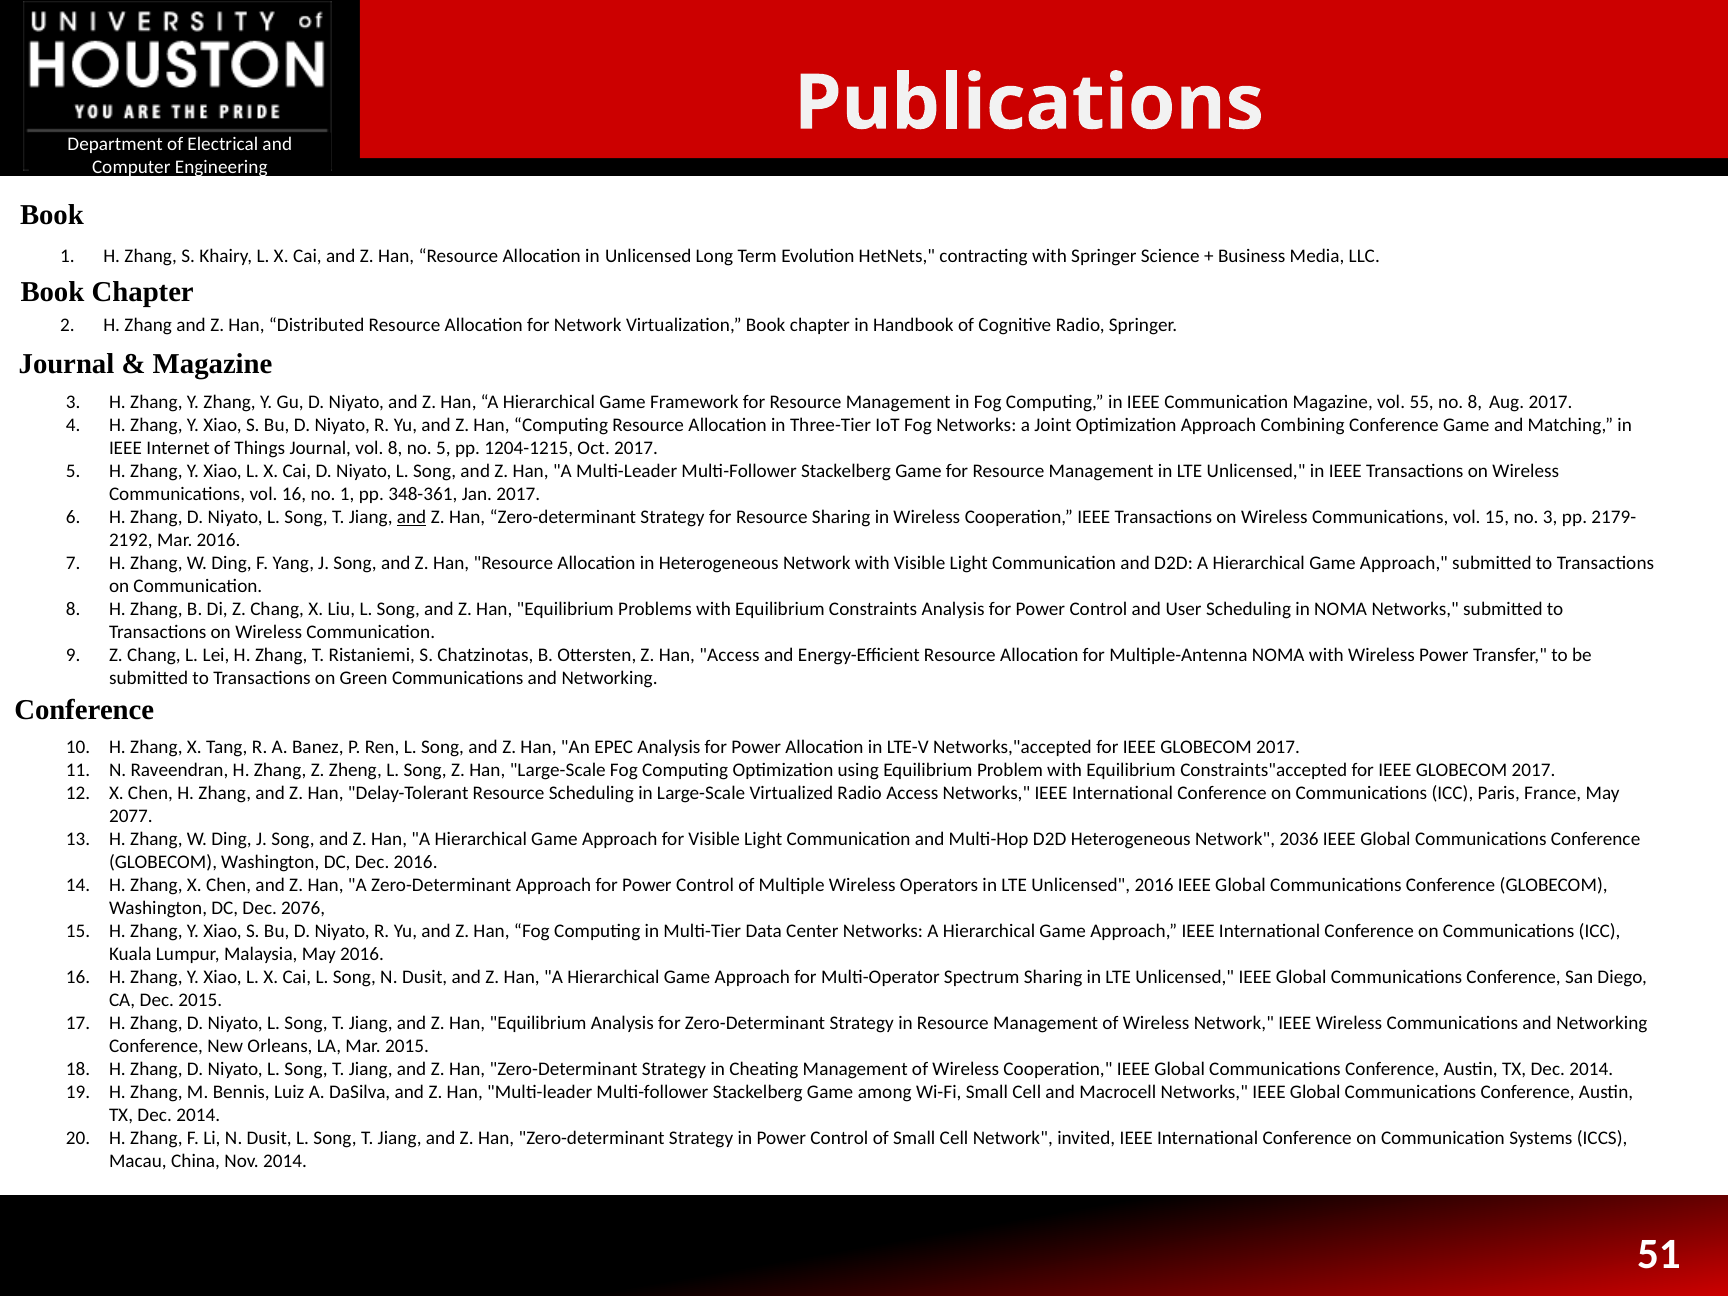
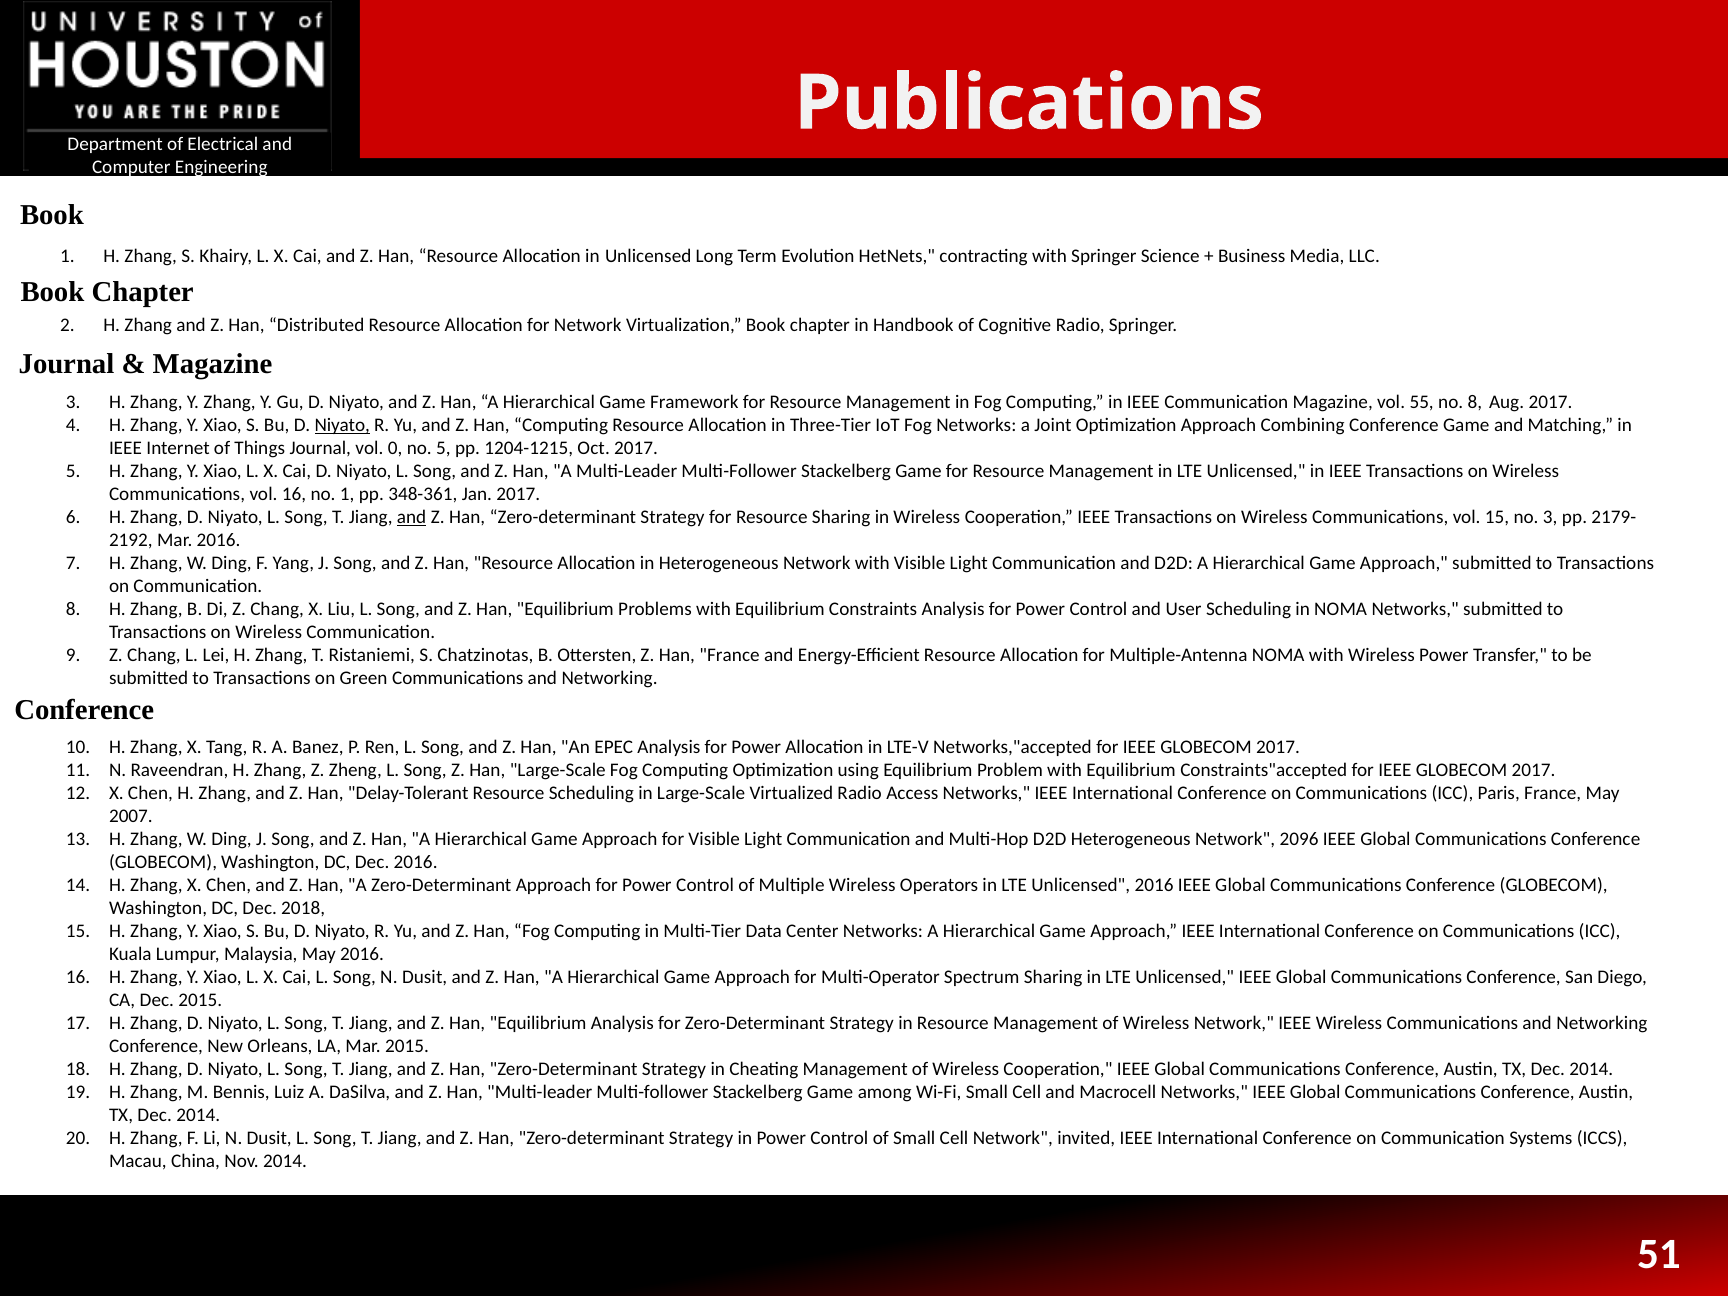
Niyato underline: none -> present (342, 425)
vol 8: 8 -> 0 (395, 448)
Han Access: Access -> France (730, 655)
2077: 2077 -> 2007 (131, 816)
2036: 2036 -> 2096 (1299, 839)
2076: 2076 -> 2018 (303, 908)
